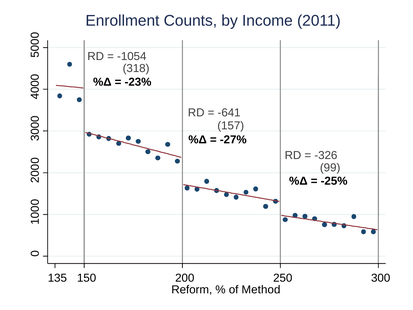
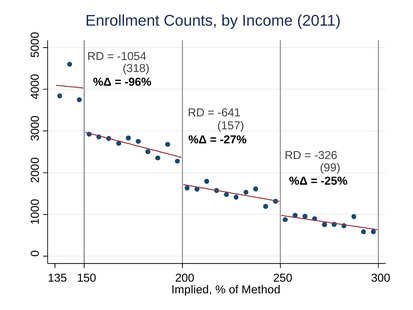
-23%: -23% -> -96% (138, 82)
Reform: Reform -> Implied (192, 289)
